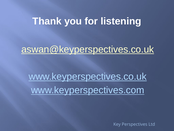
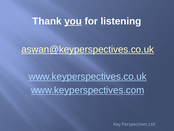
you underline: none -> present (73, 21)
